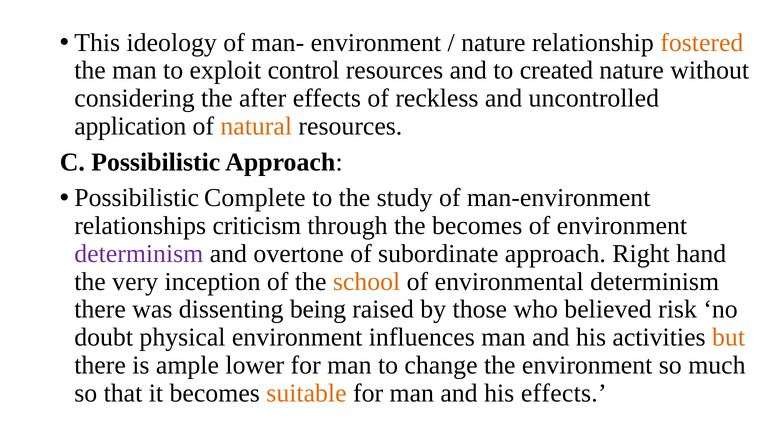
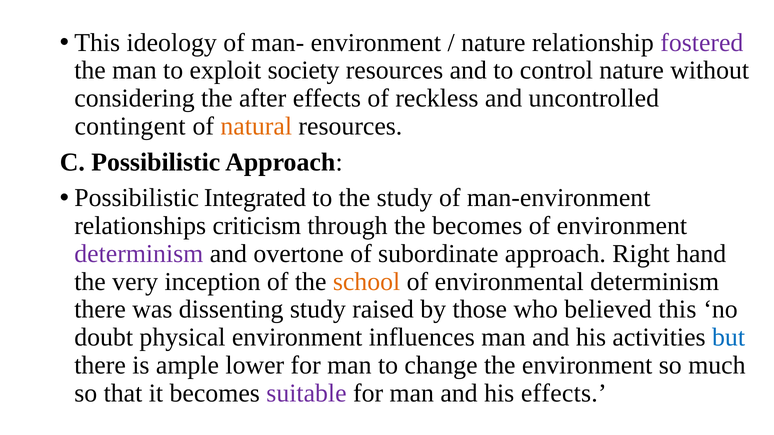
fostered colour: orange -> purple (702, 43)
control: control -> society (304, 70)
created: created -> control (556, 70)
application: application -> contingent (130, 126)
Complete: Complete -> Integrated (255, 198)
dissenting being: being -> study (318, 310)
believed risk: risk -> this (677, 310)
but colour: orange -> blue (729, 338)
suitable colour: orange -> purple (306, 393)
